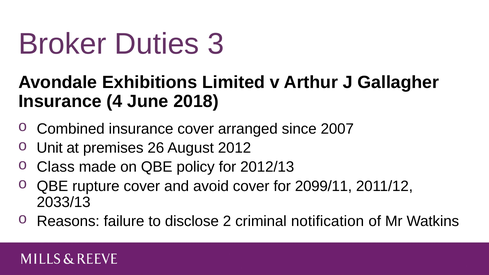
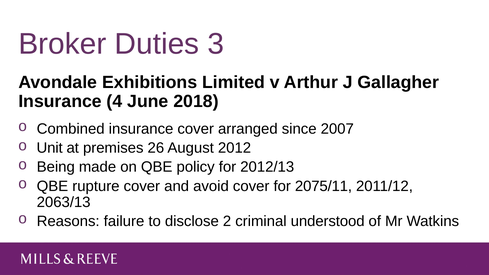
Class: Class -> Being (56, 167)
2099/11: 2099/11 -> 2075/11 (324, 186)
2033/13: 2033/13 -> 2063/13 (64, 202)
notification: notification -> understood (328, 221)
